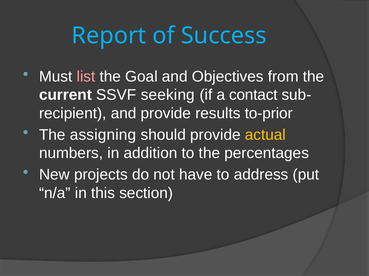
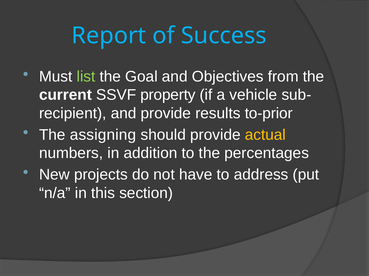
list colour: pink -> light green (86, 77)
seeking: seeking -> property (168, 95)
contact: contact -> vehicle (253, 95)
